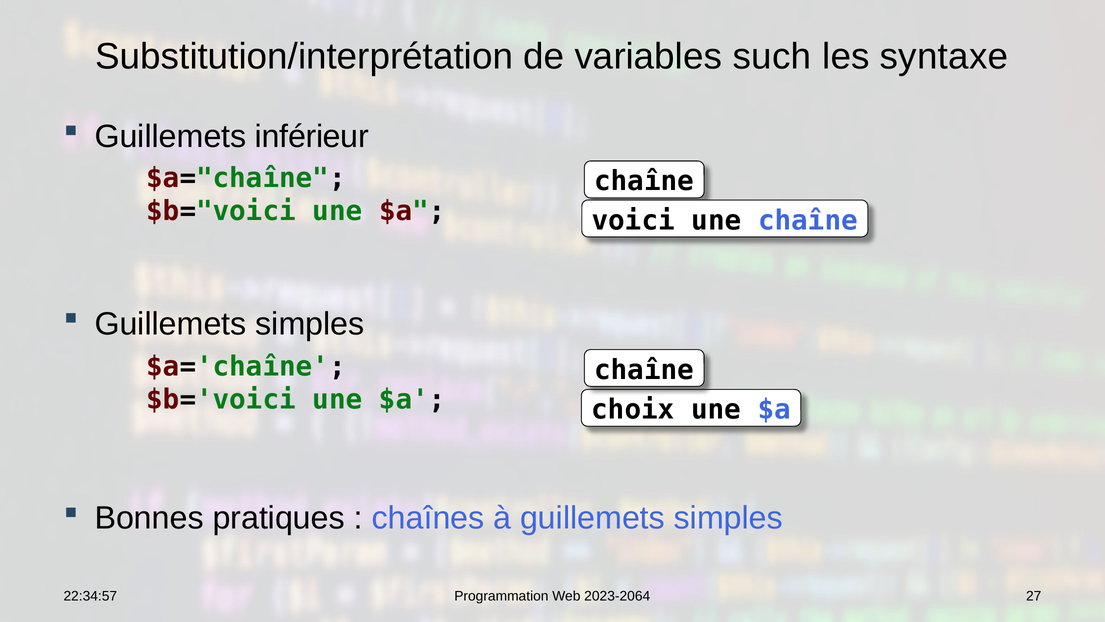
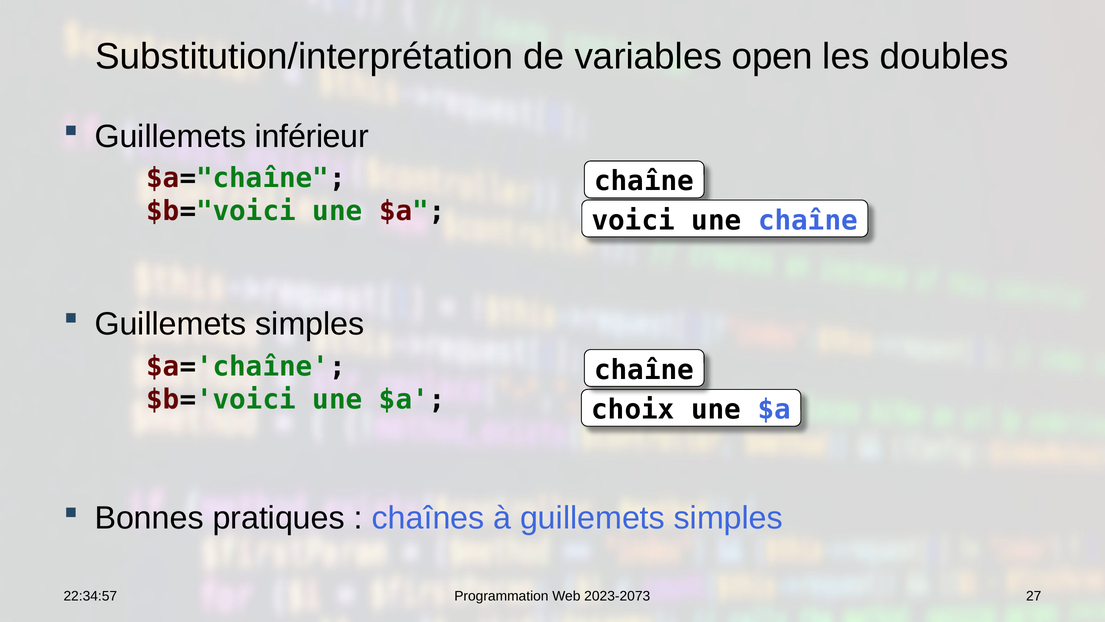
such: such -> open (772, 57)
syntaxe: syntaxe -> doubles (944, 57)
2023-2064: 2023-2064 -> 2023-2073 (617, 596)
